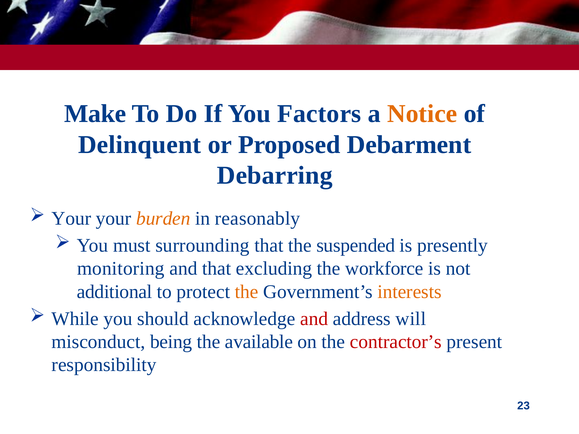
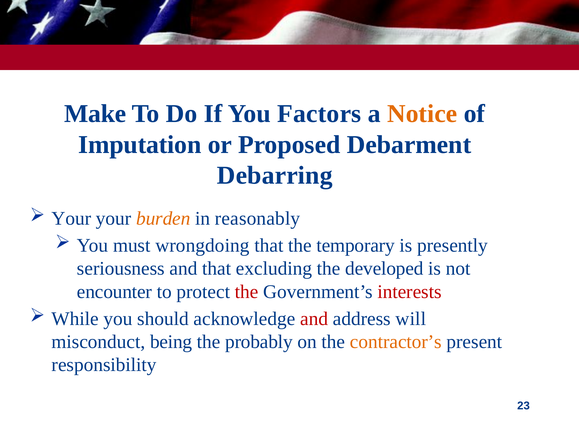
Delinquent: Delinquent -> Imputation (140, 145)
surrounding: surrounding -> wrongdoing (202, 245)
suspended: suspended -> temporary (356, 245)
monitoring: monitoring -> seriousness (121, 269)
workforce: workforce -> developed (384, 269)
additional: additional -> encounter (114, 292)
the colour: orange -> red (247, 292)
interests colour: orange -> red (409, 292)
available: available -> probably (259, 342)
contractor’s colour: red -> orange (396, 342)
